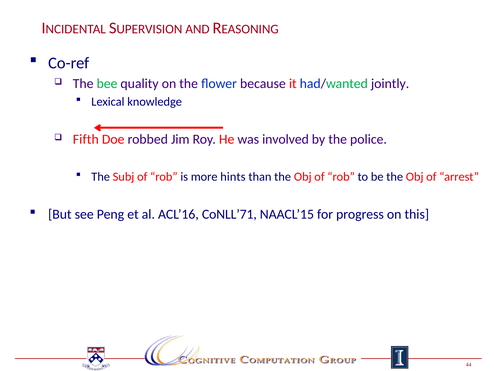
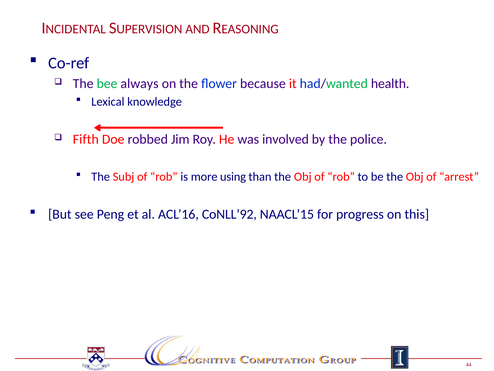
quality: quality -> always (140, 83)
jointly: jointly -> health (390, 83)
hints: hints -> using (233, 176)
CoNLL’71: CoNLL’71 -> CoNLL’92 (229, 214)
